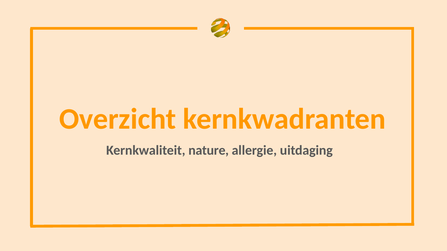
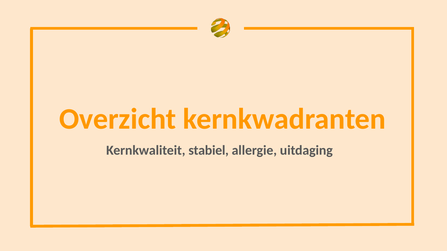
nature: nature -> stabiel (209, 150)
